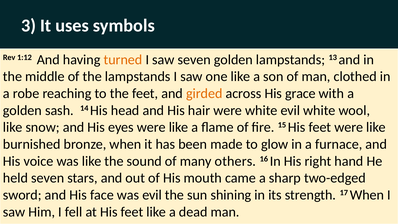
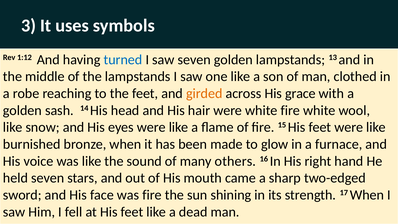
turned colour: orange -> blue (123, 60)
white evil: evil -> fire (290, 110)
was evil: evil -> fire (152, 195)
